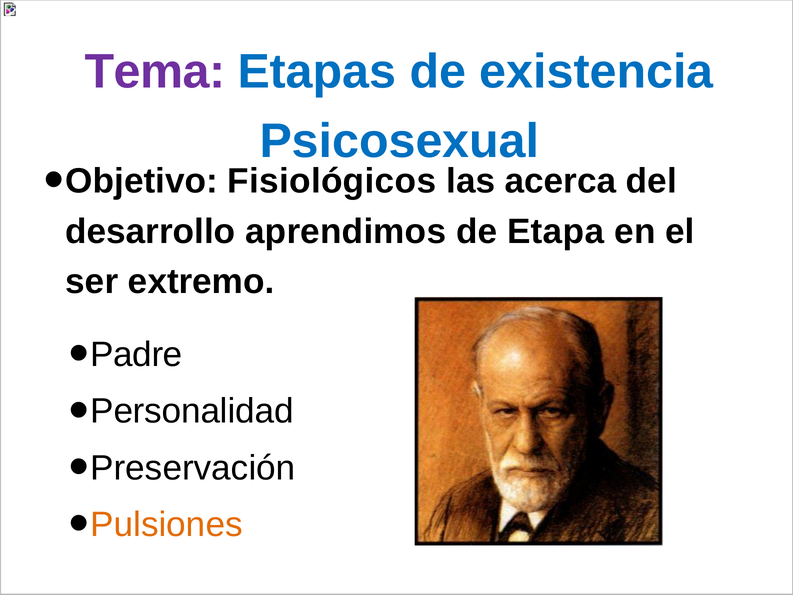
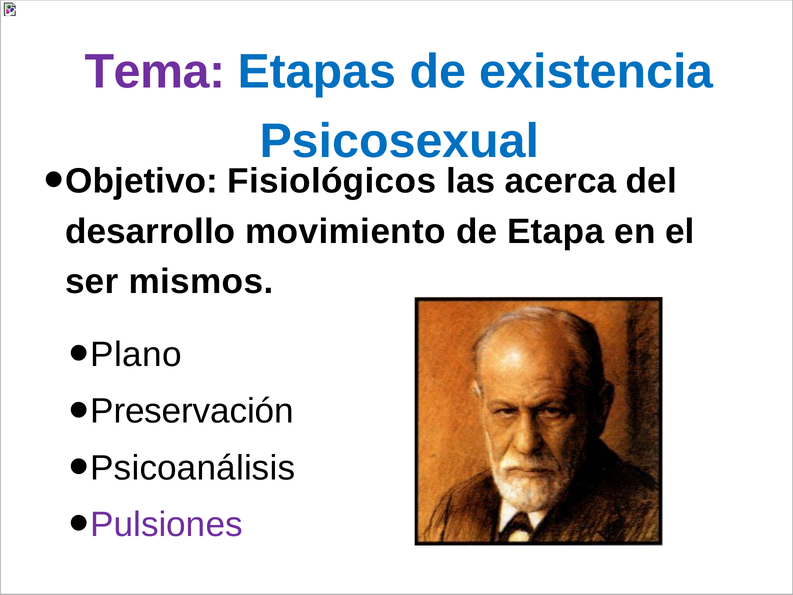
aprendimos: aprendimos -> movimiento (346, 231)
extremo: extremo -> mismos (201, 282)
Padre: Padre -> Plano (136, 355)
Personalidad: Personalidad -> Preservación (192, 411)
Preservación: Preservación -> Psicoanálisis (193, 468)
Pulsiones colour: orange -> purple (166, 524)
